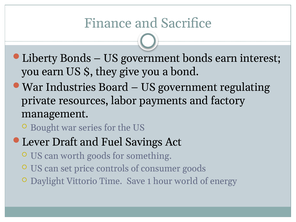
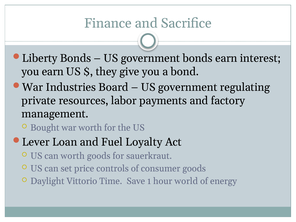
war series: series -> worth (90, 128)
Draft: Draft -> Loan (65, 142)
Savings: Savings -> Loyalty (144, 142)
something: something -> sauerkraut (149, 156)
